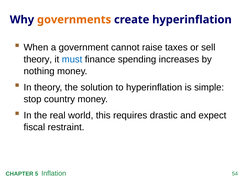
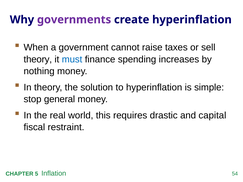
governments colour: orange -> purple (74, 20)
country: country -> general (60, 99)
expect: expect -> capital (212, 116)
